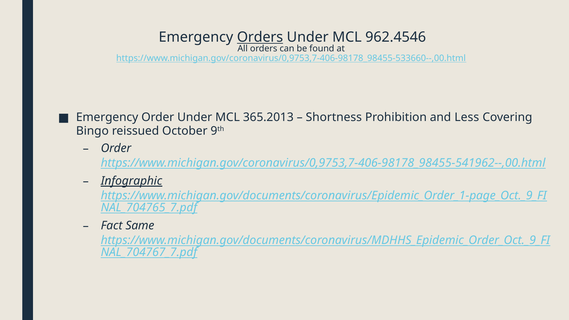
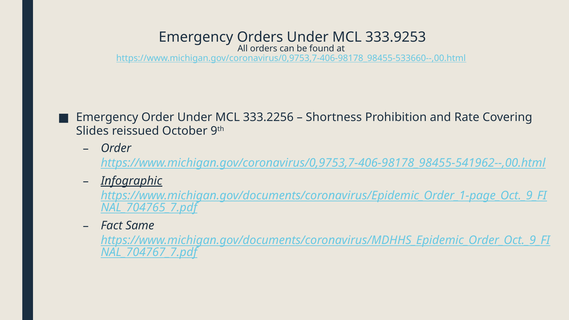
Orders underline: present -> none (260, 37)
962.4546: 962.4546 -> 333.9253 (396, 37)
365.2013: 365.2013 -> 333.2256 (268, 117)
Less: Less -> Rate (467, 117)
Bingo: Bingo -> Slides (92, 131)
